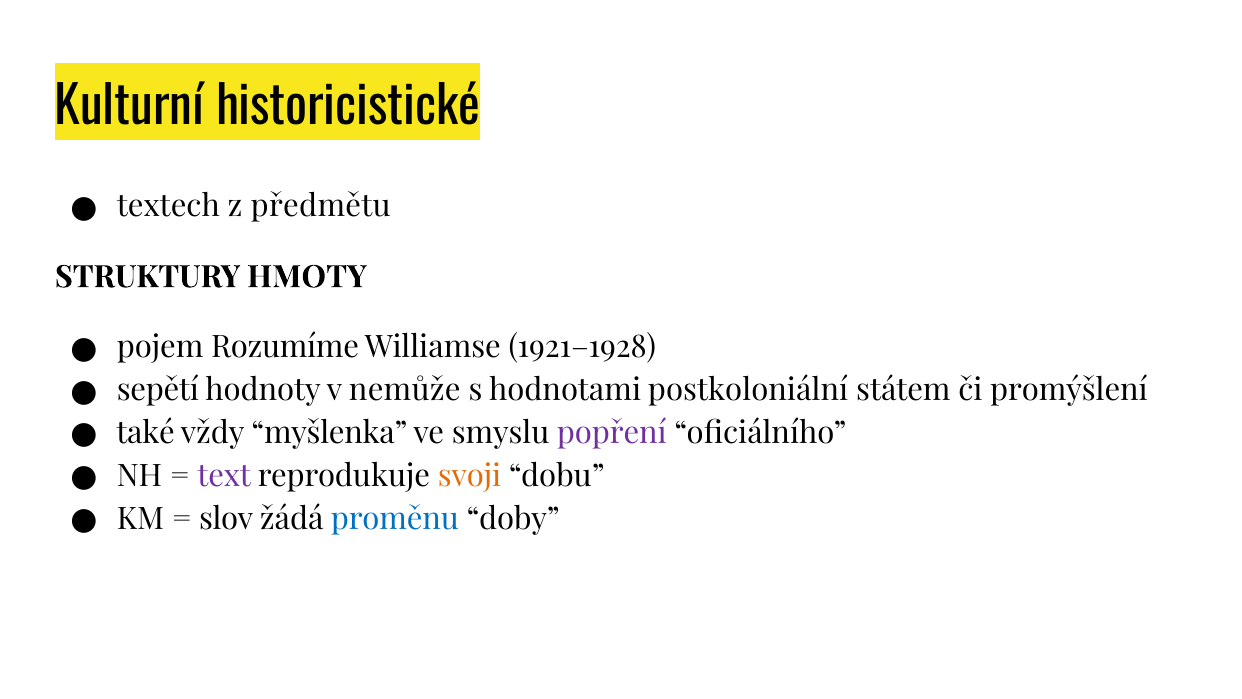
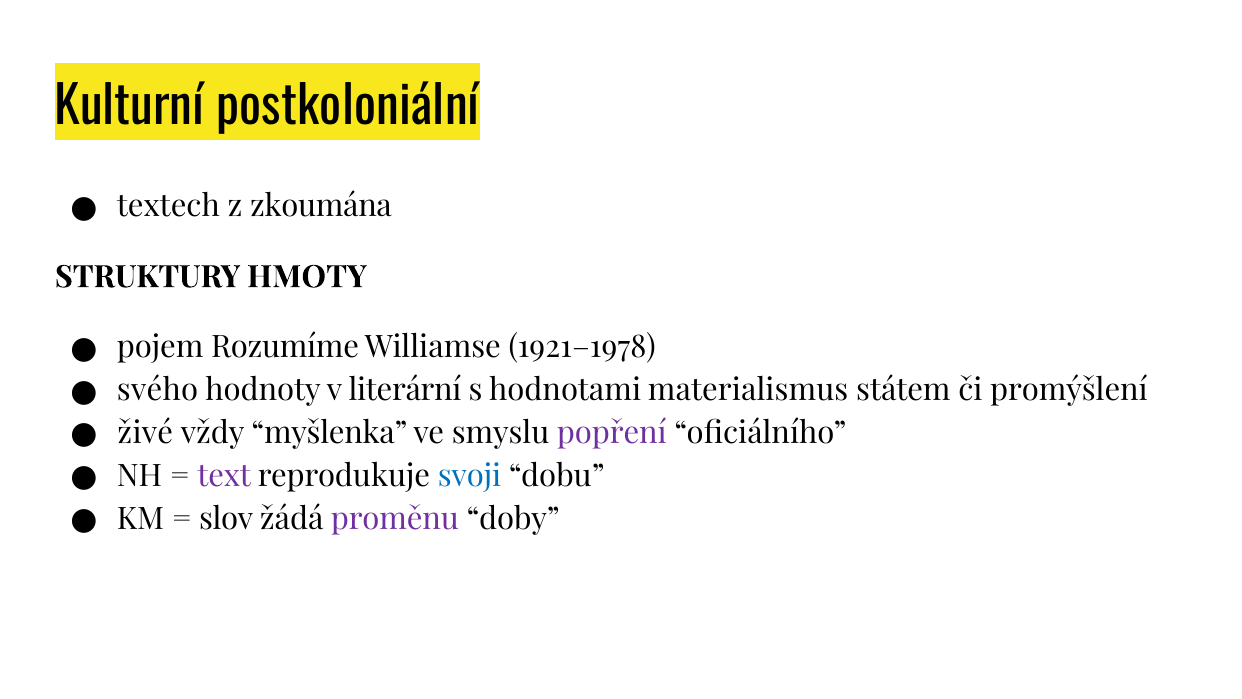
historicistické: historicistické -> postkoloniální (348, 108)
předmětu: předmětu -> zkoumána (321, 206)
1921–1928: 1921–1928 -> 1921–1978 (582, 347)
sepětí: sepětí -> svého (158, 390)
nemůže: nemůže -> literární (405, 390)
postkoloniální: postkoloniální -> materialismus (748, 390)
také: také -> živé (145, 433)
svoji colour: orange -> blue (469, 476)
proměnu colour: blue -> purple (395, 519)
